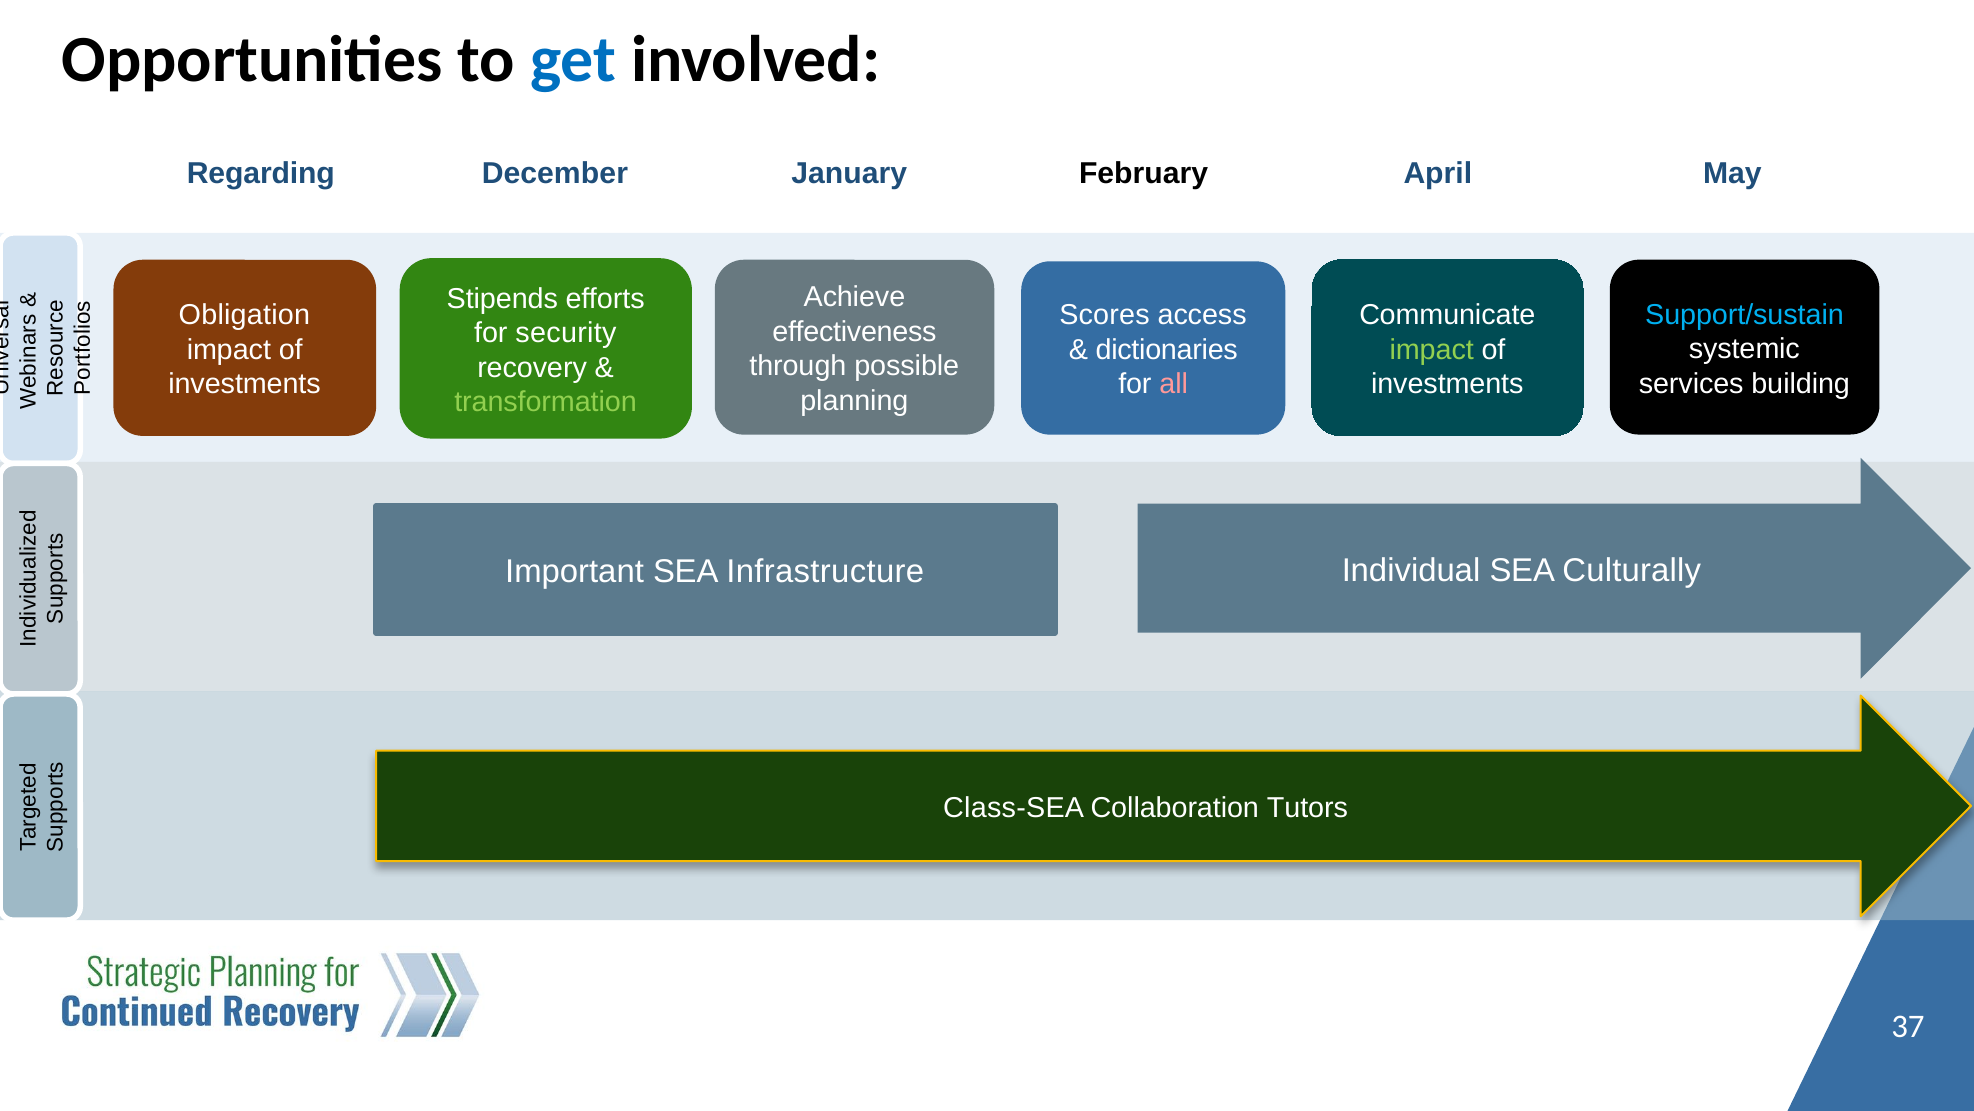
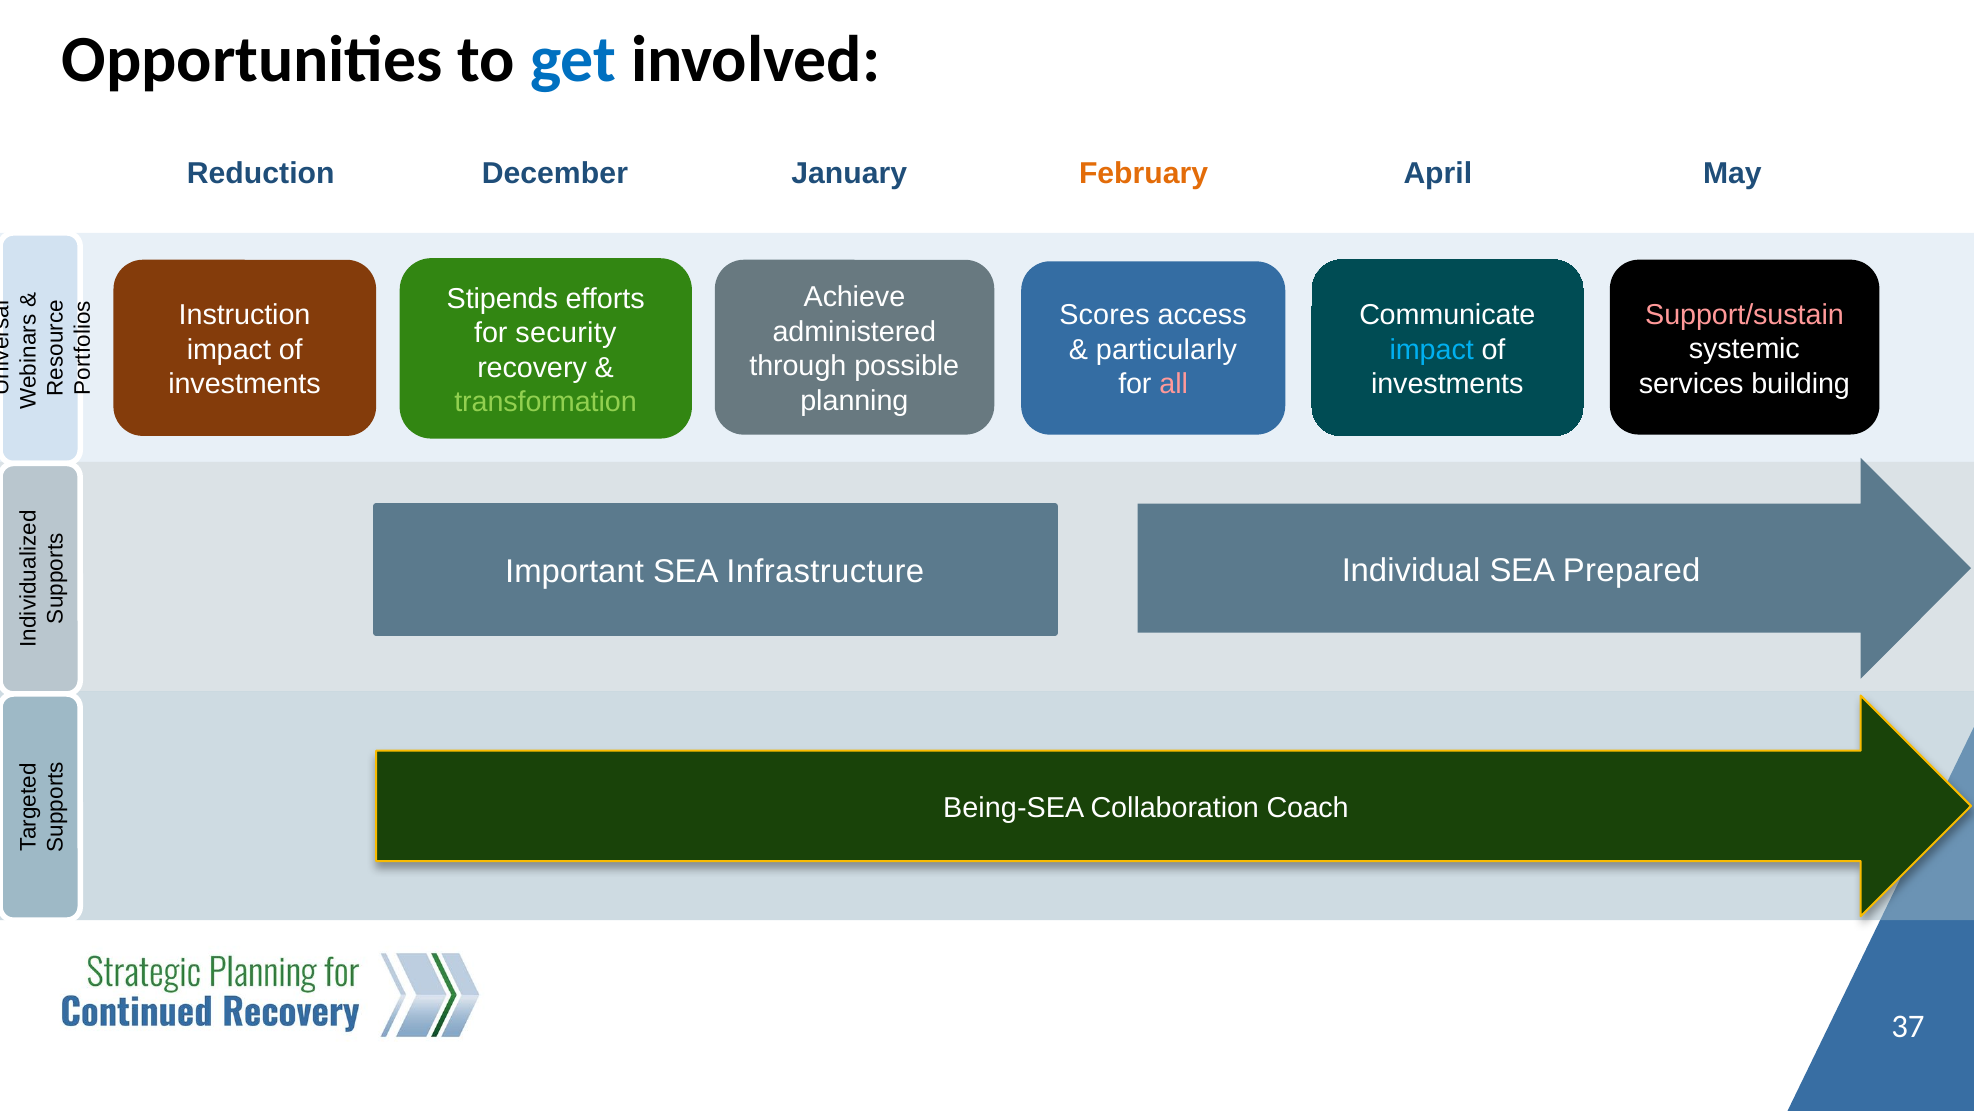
Regarding: Regarding -> Reduction (261, 173)
February colour: black -> orange (1144, 173)
Support/sustain colour: light blue -> pink (1744, 314)
Obligation: Obligation -> Instruction (245, 315)
effectiveness: effectiveness -> administered (854, 332)
impact colour: light green -> light blue (1432, 349)
dictionaries: dictionaries -> particularly (1166, 350)
Culturally: Culturally -> Prepared (1632, 570)
Class-SEA: Class-SEA -> Being-SEA (1014, 807)
Tutors: Tutors -> Coach (1308, 807)
